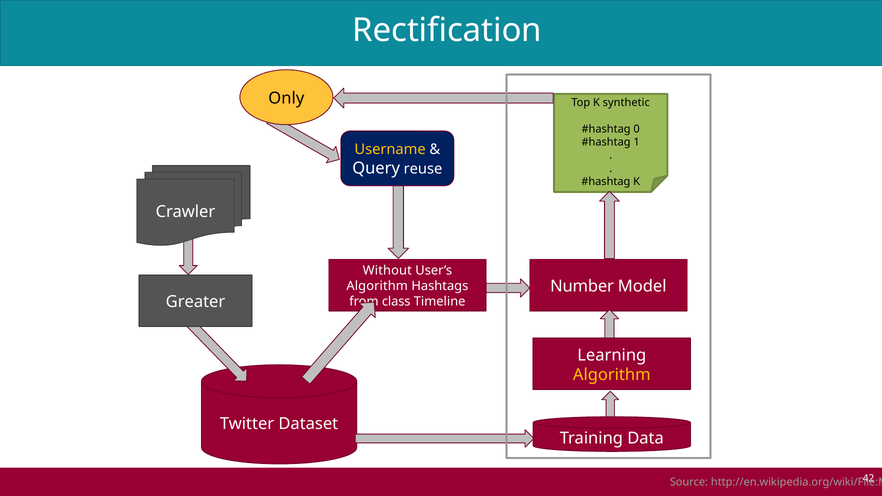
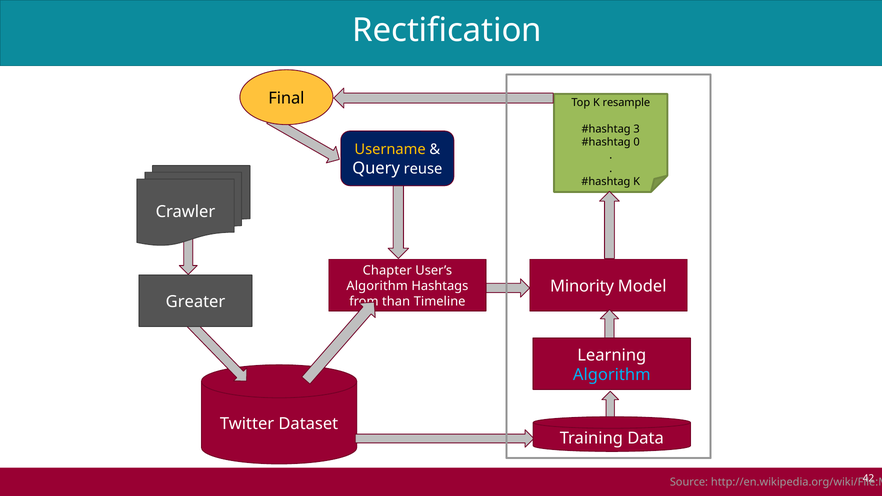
Only: Only -> Final (286, 98)
synthetic: synthetic -> resample (626, 102)
0: 0 -> 3 (637, 129)
1: 1 -> 0 (637, 142)
Without: Without -> Chapter (387, 271)
Number: Number -> Minority (582, 286)
class: class -> than (396, 302)
Algorithm colour: yellow -> light blue (612, 375)
